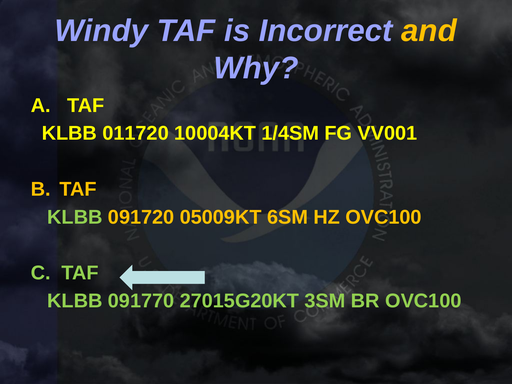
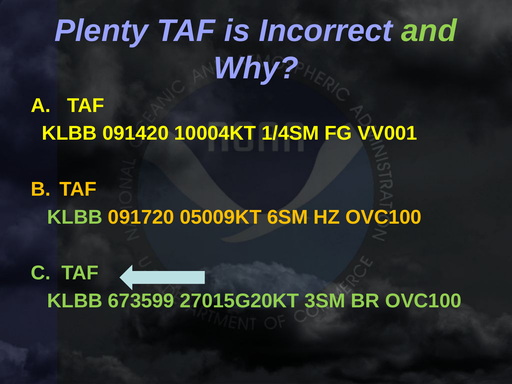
Windy: Windy -> Plenty (101, 31)
and colour: yellow -> light green (429, 31)
011720: 011720 -> 091420 (136, 133)
091770: 091770 -> 673599 (141, 301)
